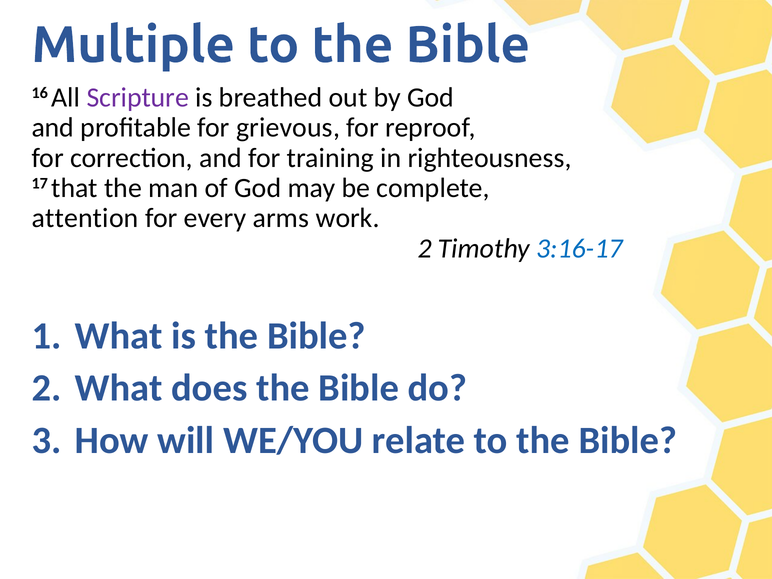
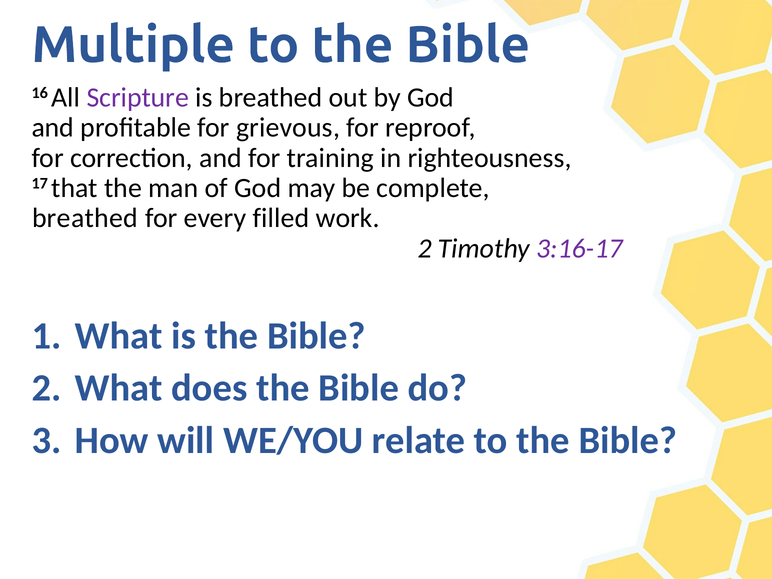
attention: attention -> breathed (85, 218)
arms: arms -> filled (281, 218)
3:16-17 colour: blue -> purple (579, 248)
